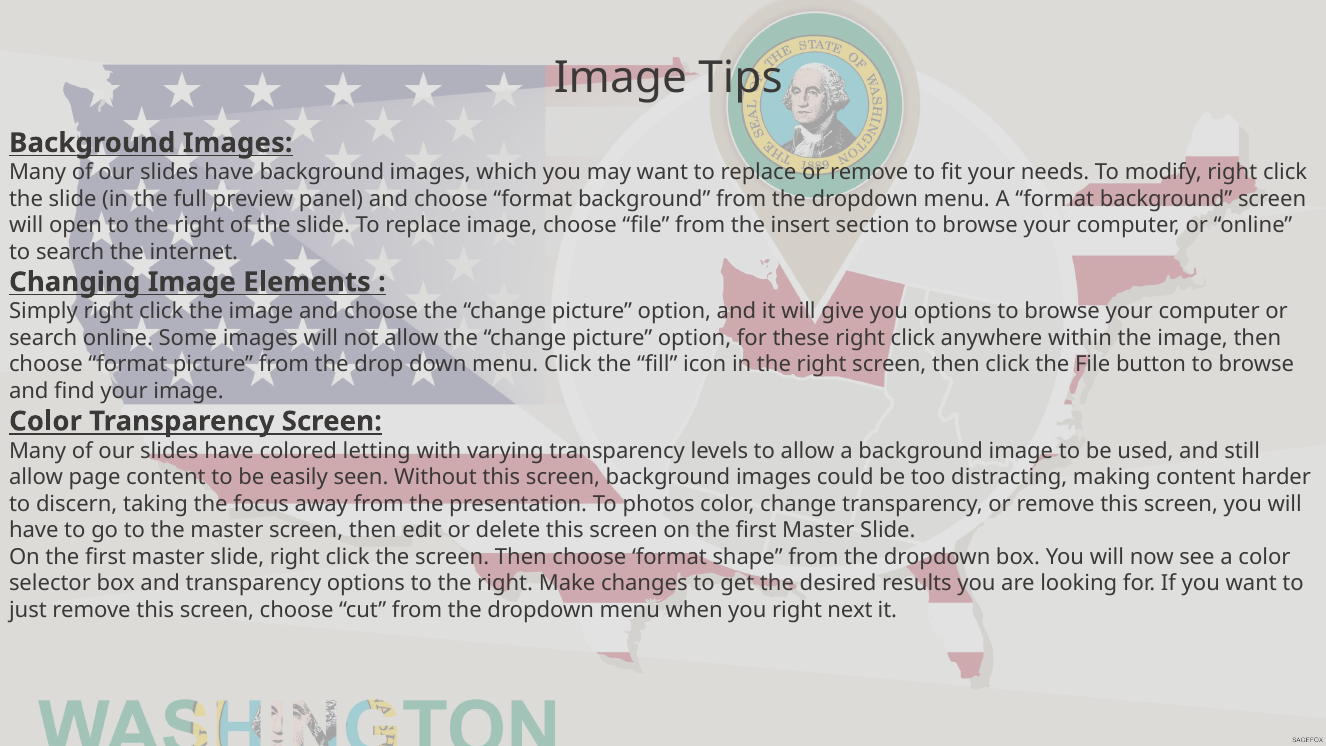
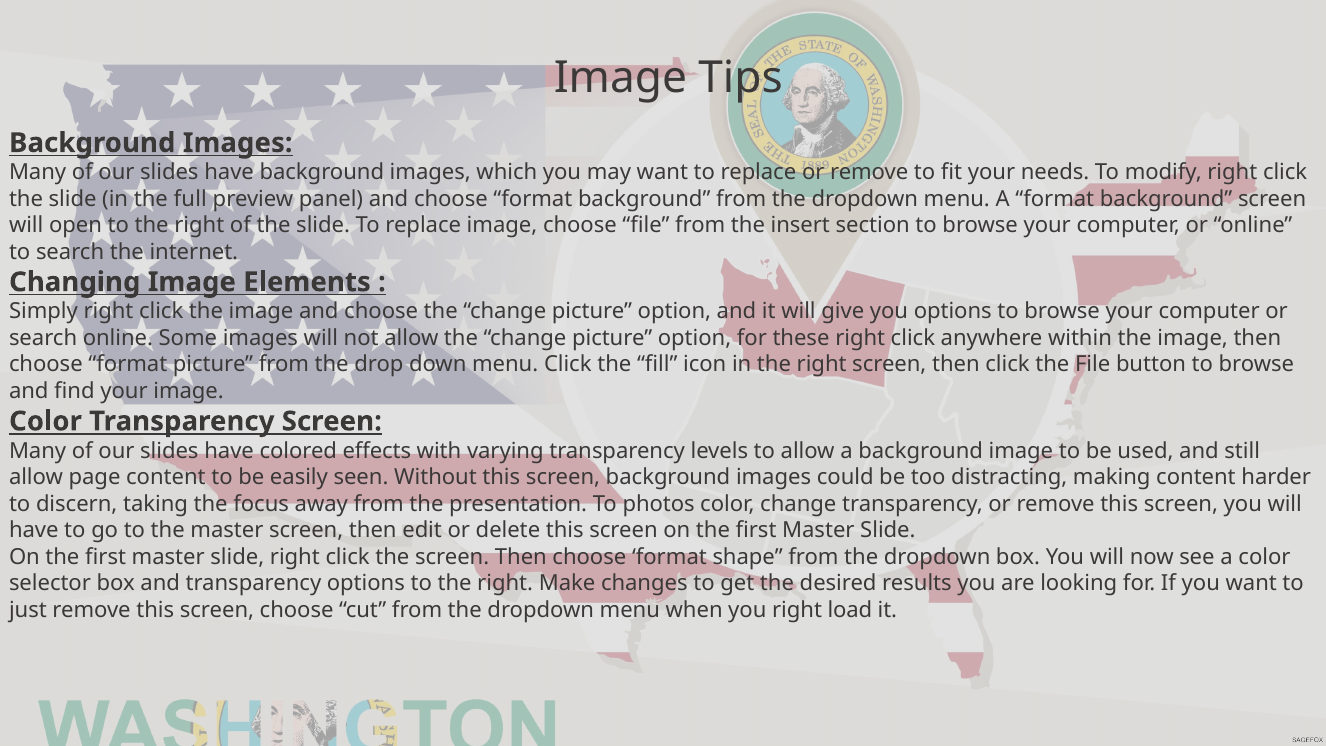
letting: letting -> effects (377, 451)
next: next -> load (850, 610)
